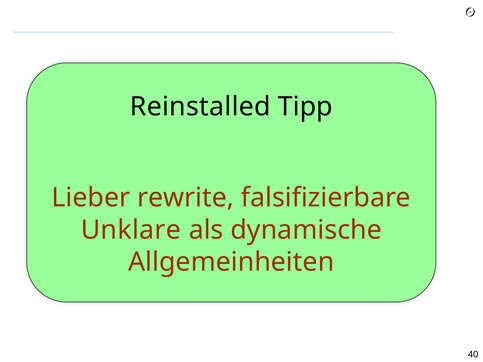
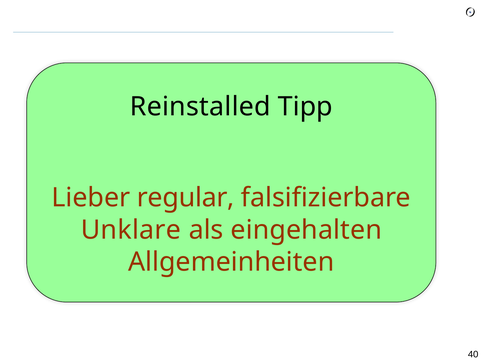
rewrite: rewrite -> regular (186, 198)
dynamische: dynamische -> eingehalten (306, 230)
